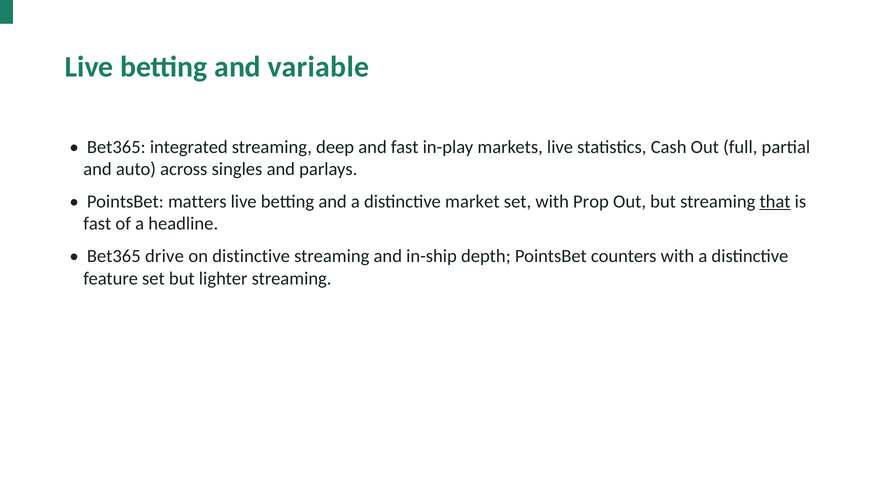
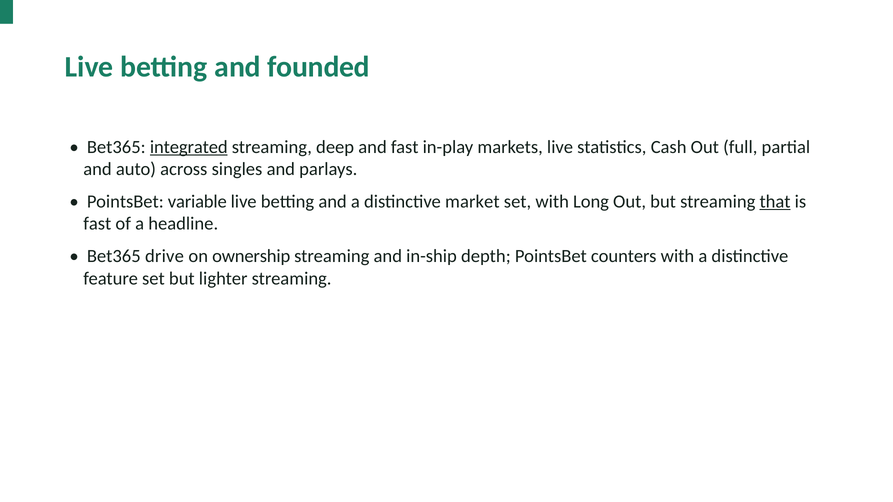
variable: variable -> founded (319, 67)
integrated underline: none -> present (189, 147)
matters: matters -> variable (197, 202)
Prop: Prop -> Long (591, 202)
on distinctive: distinctive -> ownership (251, 256)
